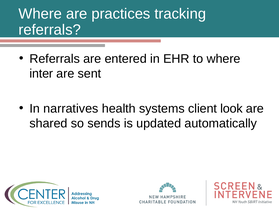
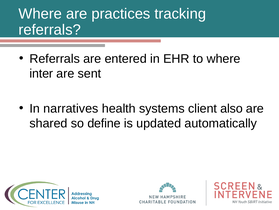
look: look -> also (232, 108)
sends: sends -> define (104, 123)
